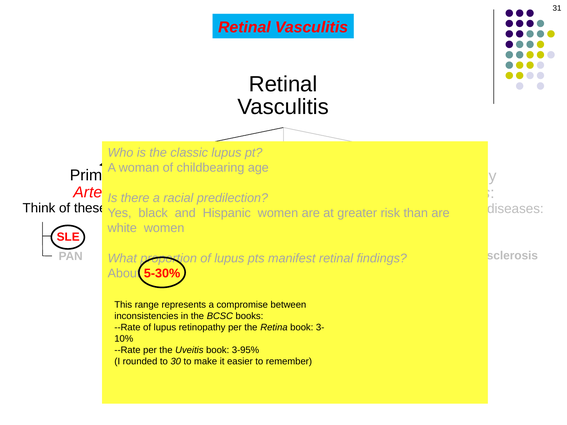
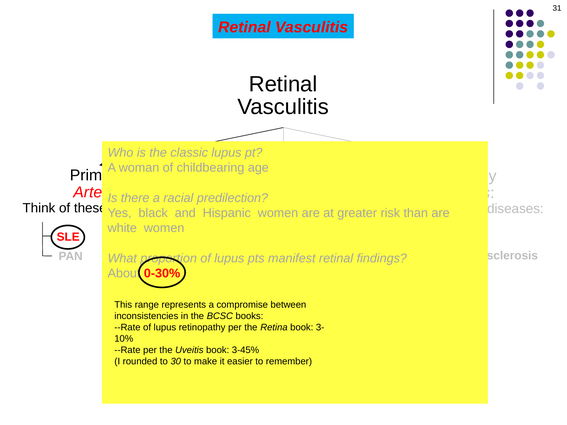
5-30%: 5-30% -> 0-30% (162, 274)
3-95%: 3-95% -> 3-45% (245, 350)
